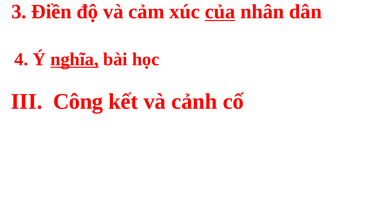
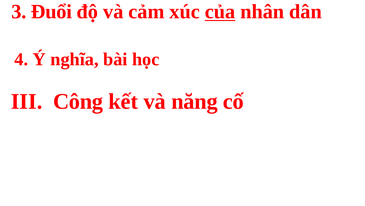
Điền: Điền -> Đuổi (51, 12)
nghĩa underline: present -> none (75, 59)
cảnh: cảnh -> năng (194, 101)
